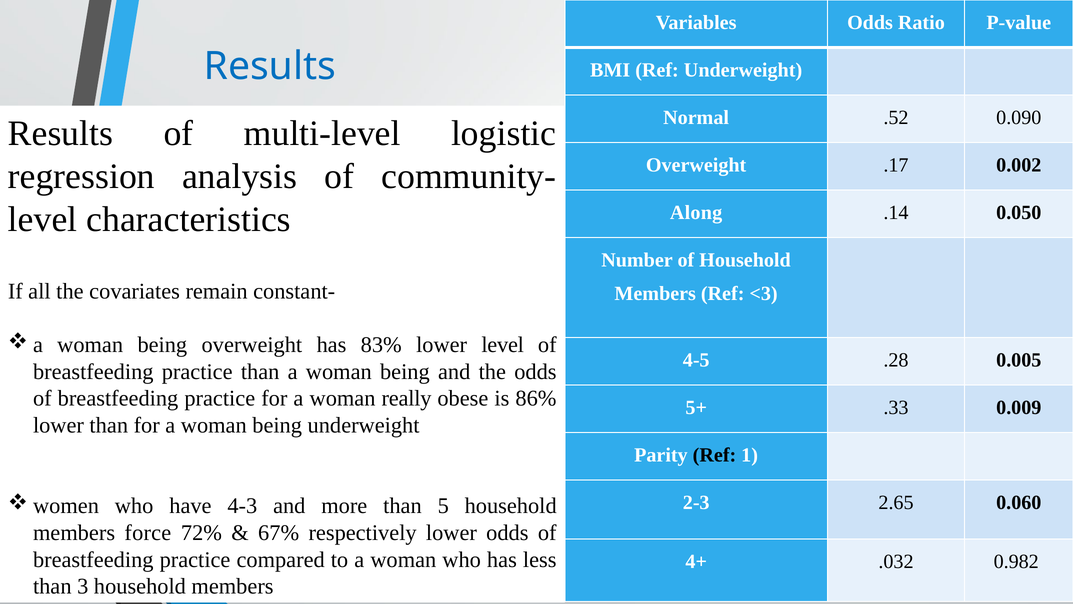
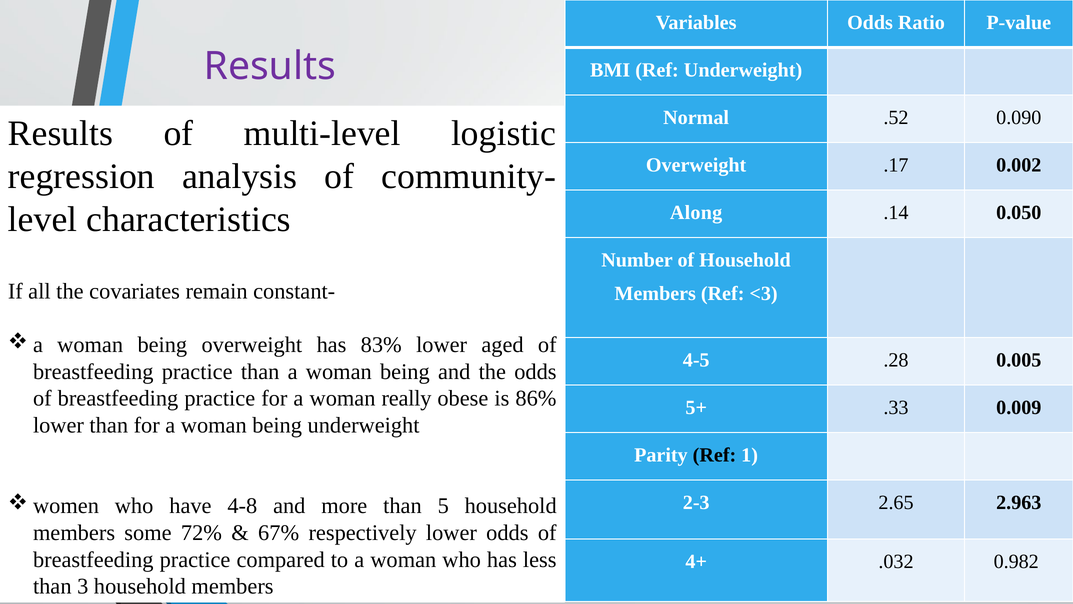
Results colour: blue -> purple (270, 66)
lower level: level -> aged (503, 345)
0.060: 0.060 -> 2.963 (1019, 502)
4-3: 4-3 -> 4-8 (242, 506)
force: force -> some (148, 532)
